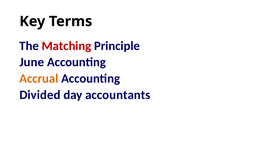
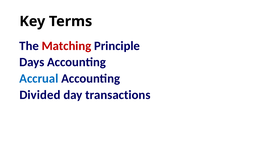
June: June -> Days (32, 62)
Accrual colour: orange -> blue (39, 78)
accountants: accountants -> transactions (118, 95)
